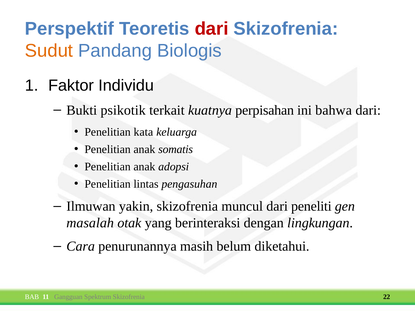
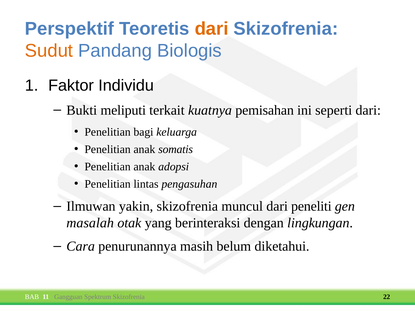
dari colour: red -> orange (212, 29)
psikotik: psikotik -> meliputi (123, 110)
perpisahan: perpisahan -> pemisahan (265, 110)
bahwa: bahwa -> seperti (334, 110)
kata: kata -> bagi (143, 132)
